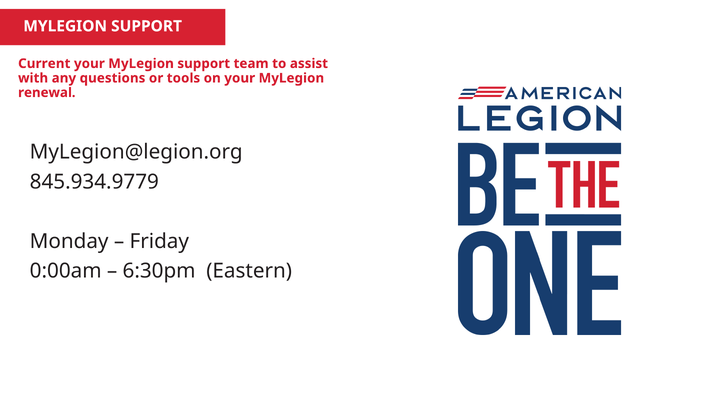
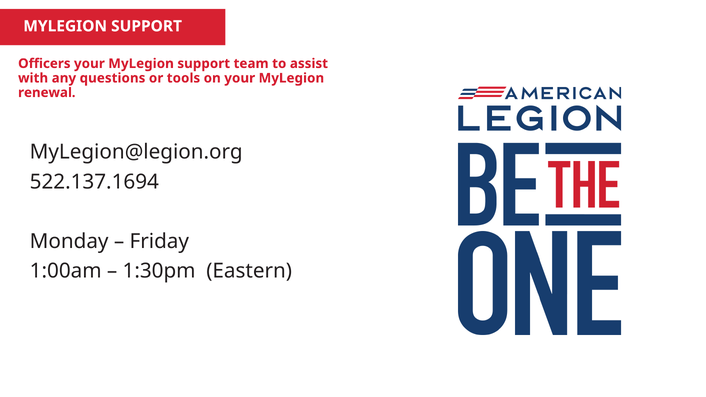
Current: Current -> Officers (44, 64)
845.934.9779: 845.934.9779 -> 522.137.1694 (94, 182)
0:00am: 0:00am -> 1:00am (66, 271)
6:30pm: 6:30pm -> 1:30pm (159, 271)
